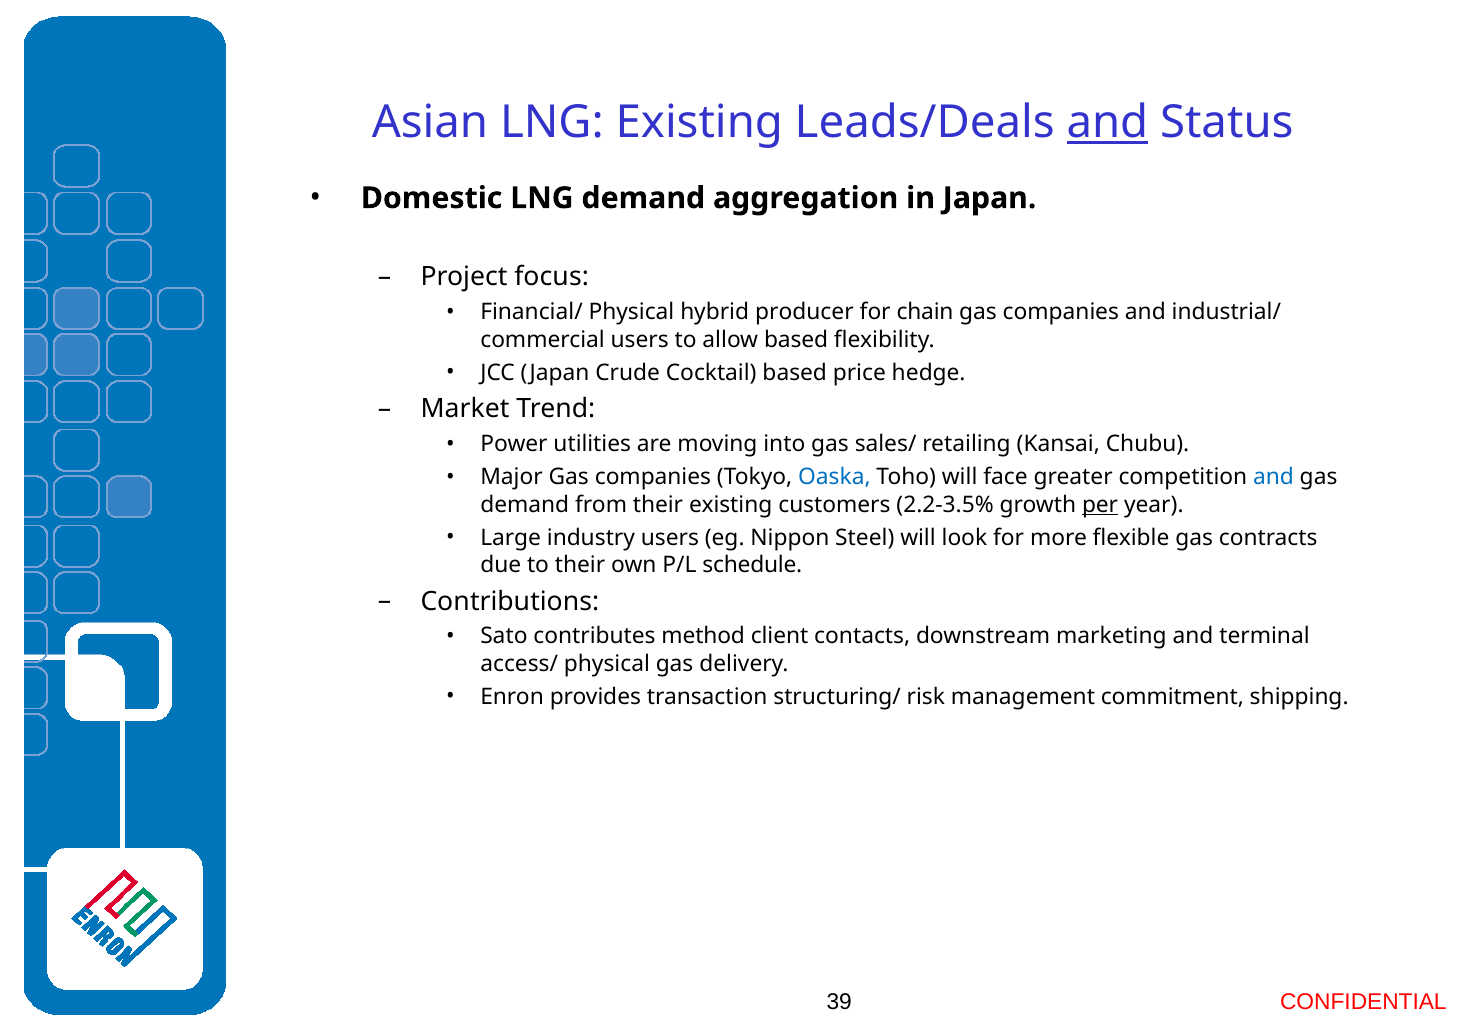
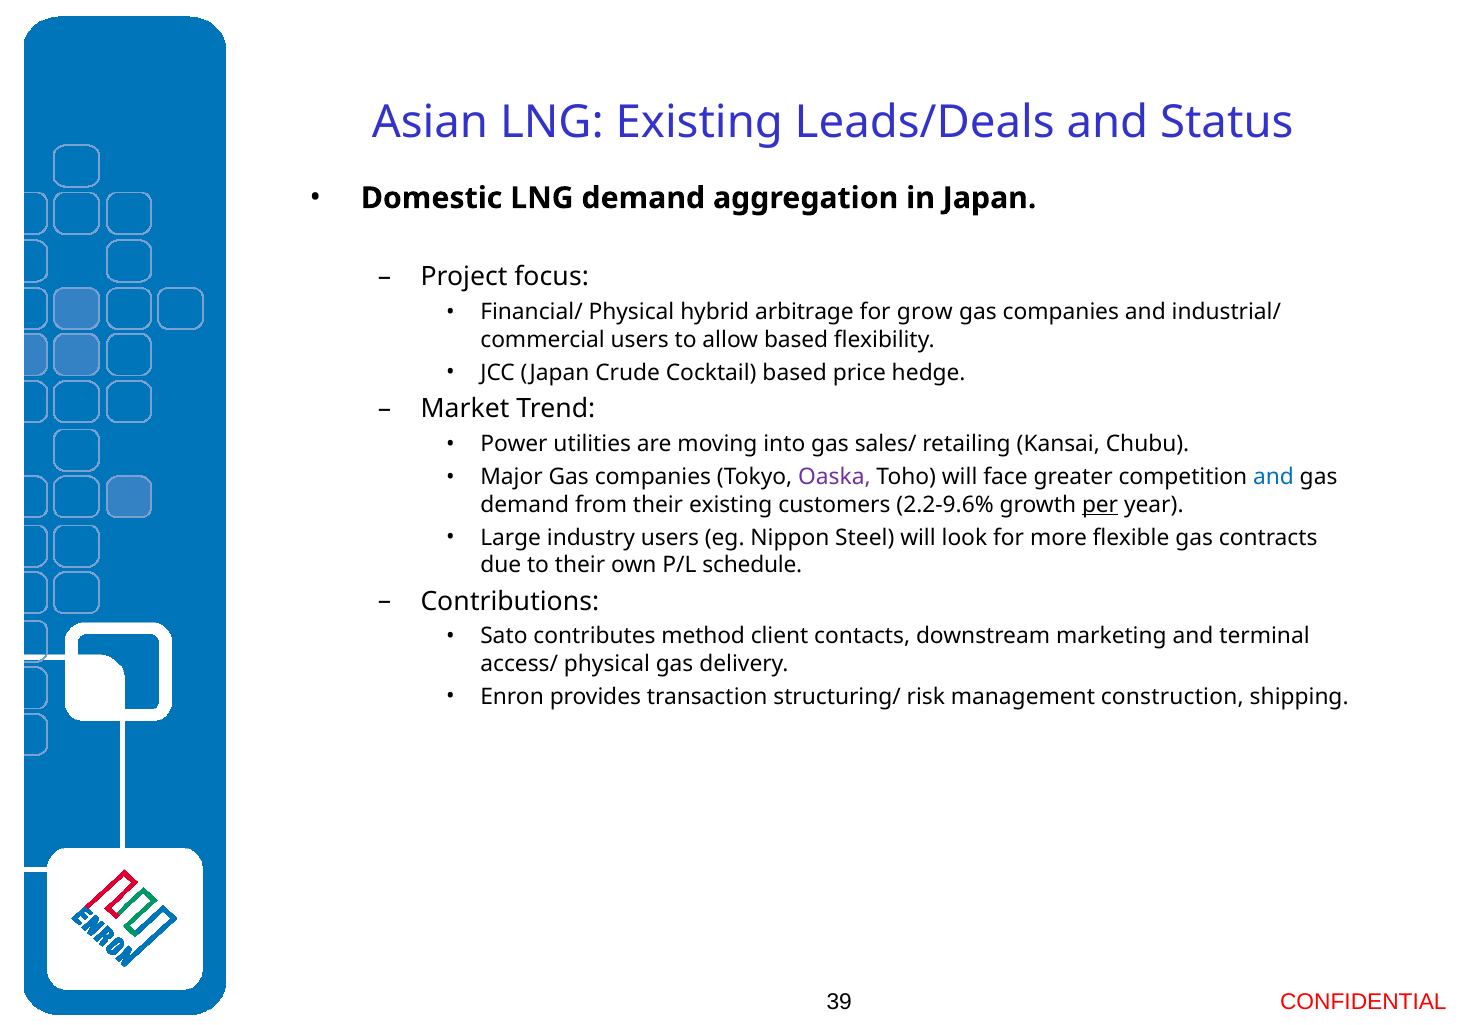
and underline: present -> none (1107, 123)
producer: producer -> arbitrage (804, 312)
chain: chain -> grow (925, 312)
Oaska colour: blue -> purple (834, 477)
2.2-3.5%: 2.2-3.5% -> 2.2-9.6% (945, 505)
commitment: commitment -> construction (1172, 697)
